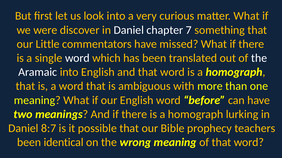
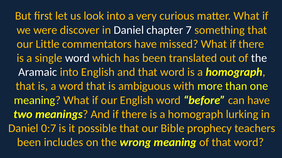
8:7: 8:7 -> 0:7 (49, 129)
identical: identical -> includes (64, 143)
